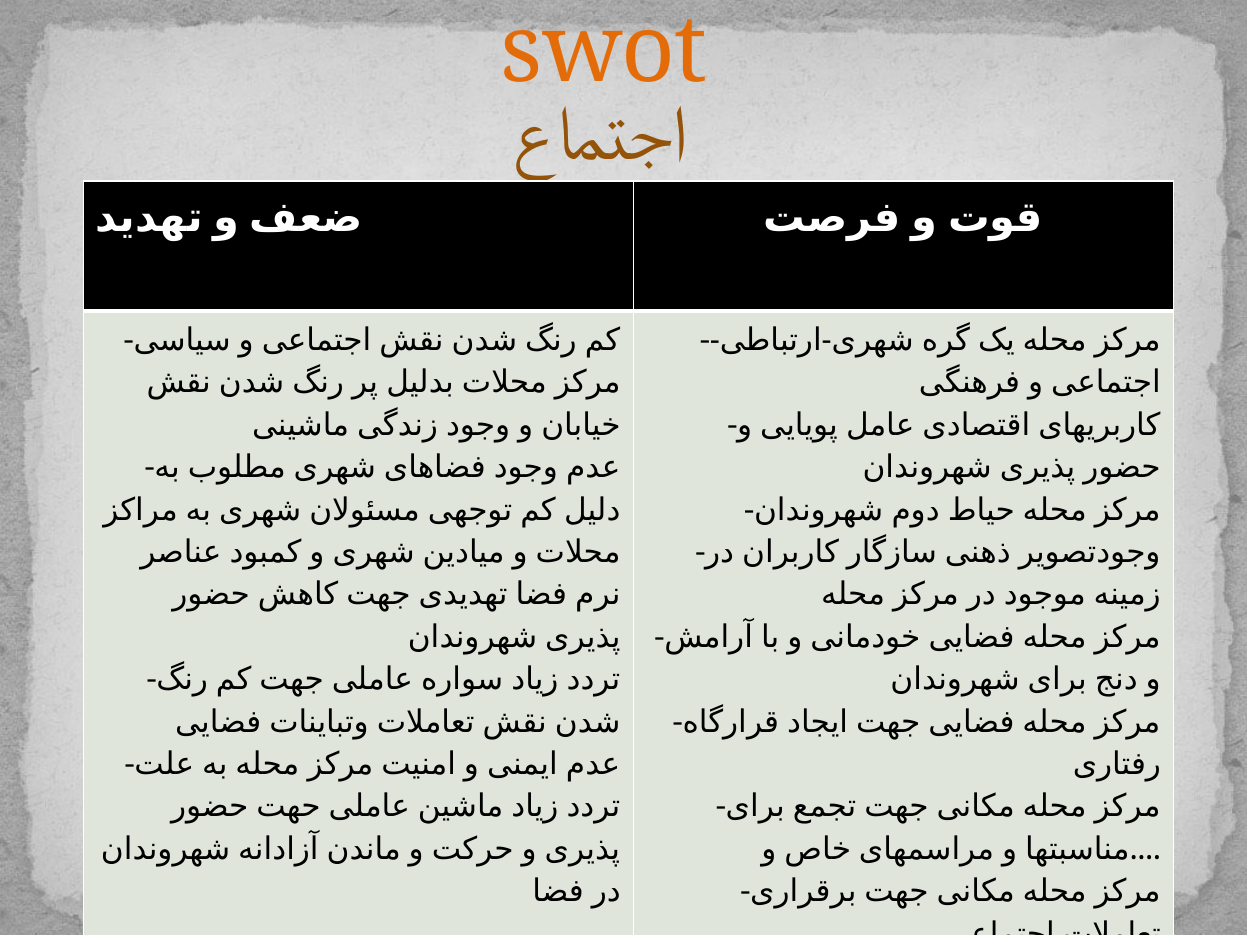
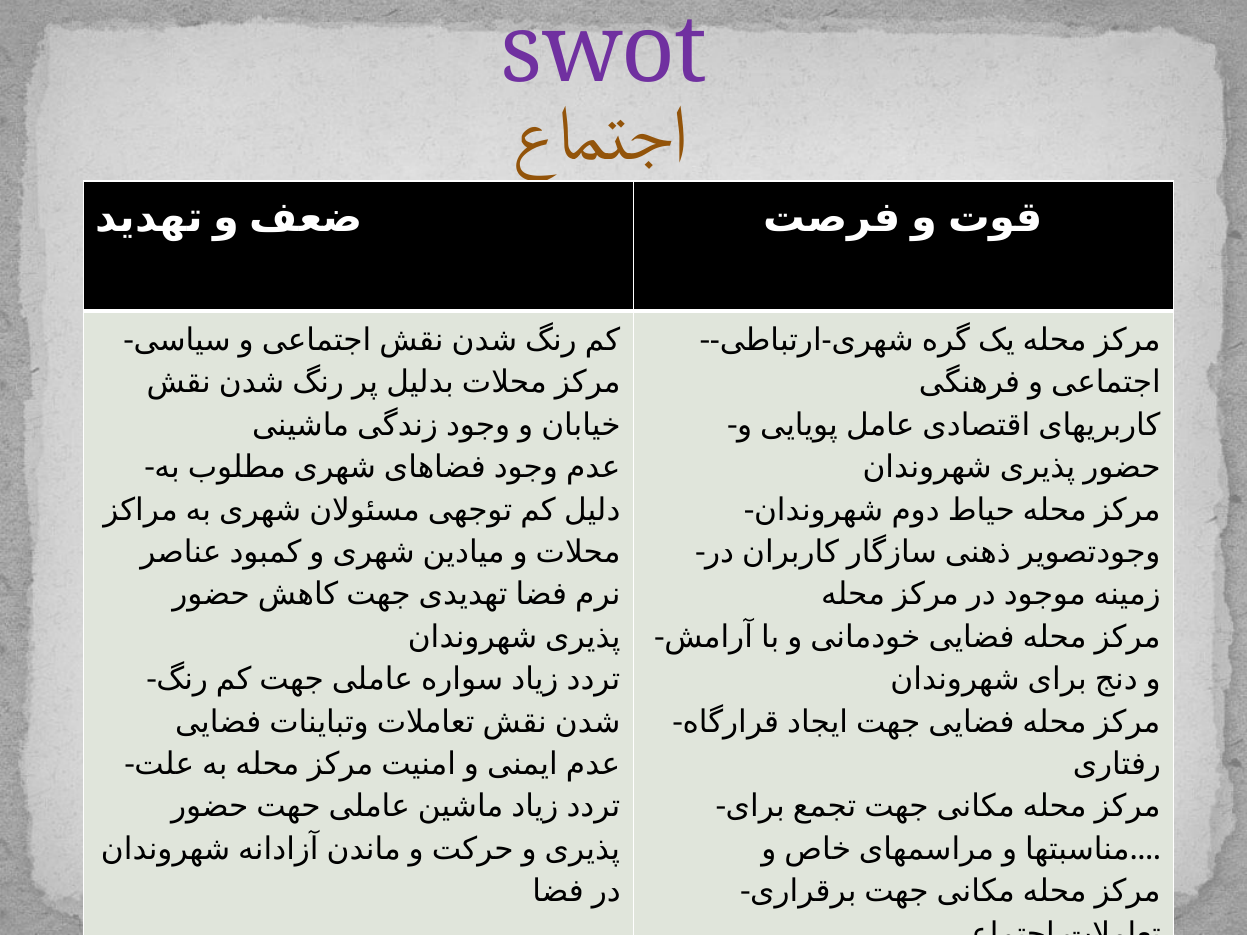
swot colour: orange -> purple (604, 50)
